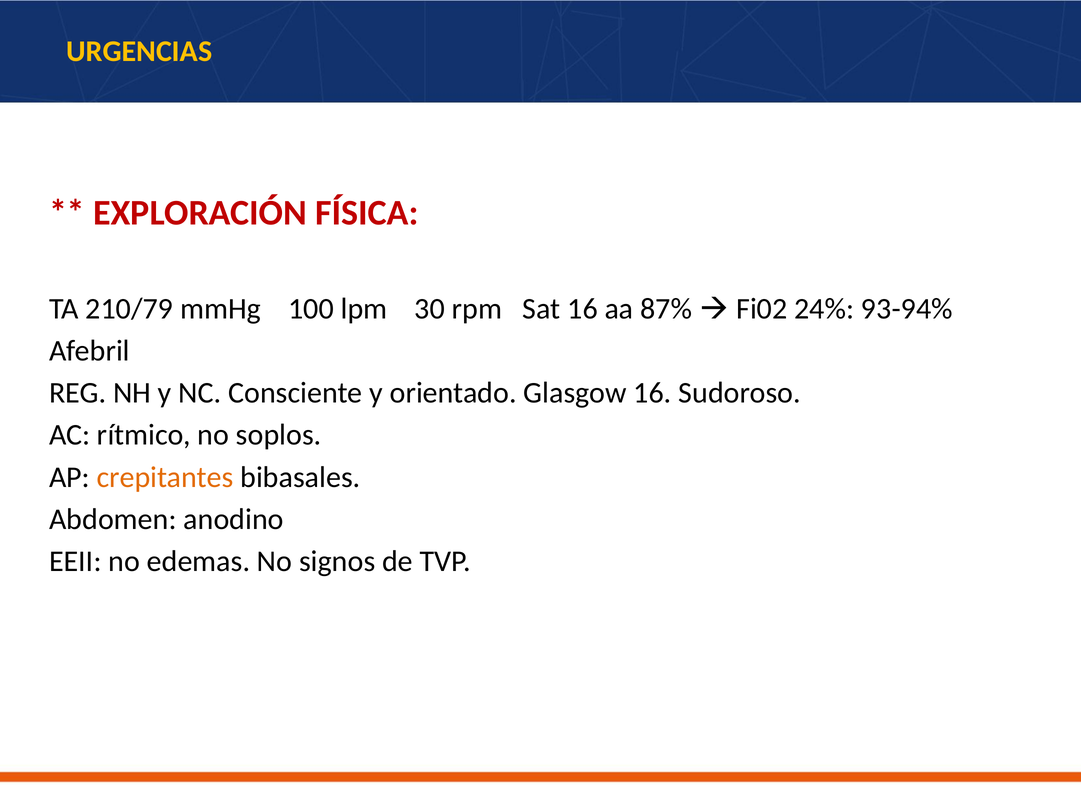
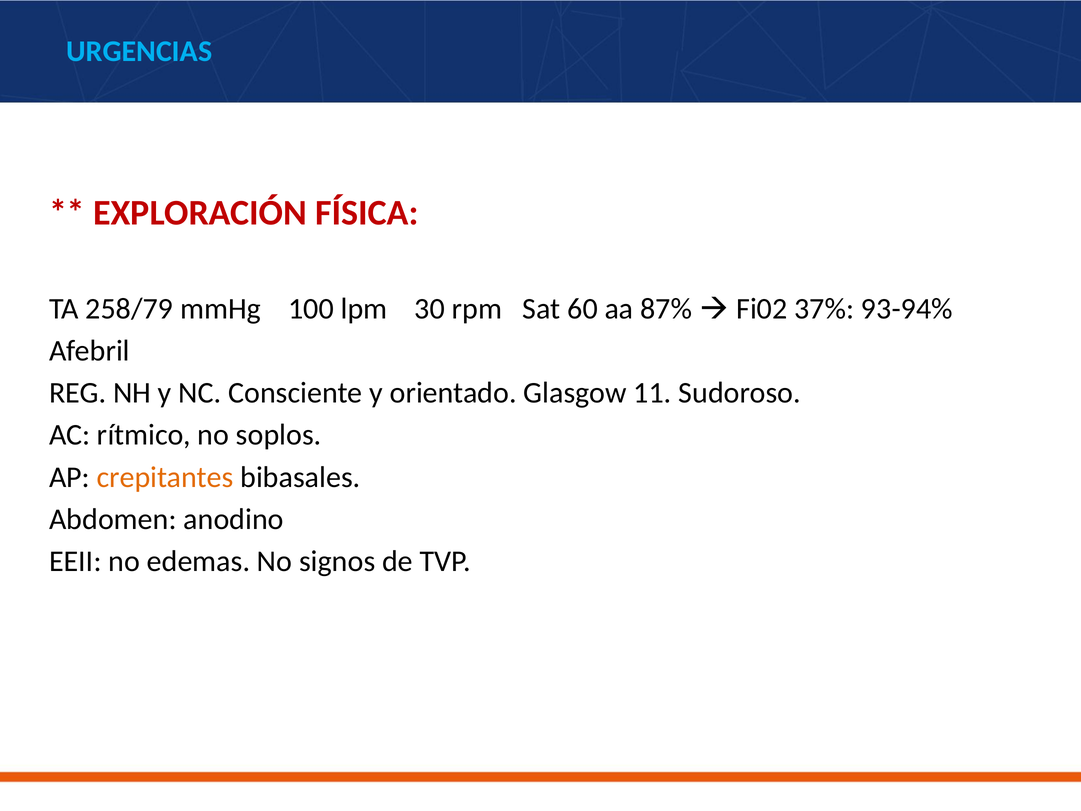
URGENCIAS colour: yellow -> light blue (139, 52)
210/79: 210/79 -> 258/79 (129, 309)
Sat 16: 16 -> 60 (583, 309)
24%: 24% -> 37% (824, 309)
Glasgow 16: 16 -> 11 (652, 393)
